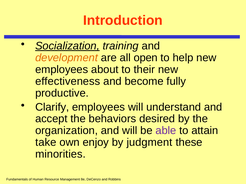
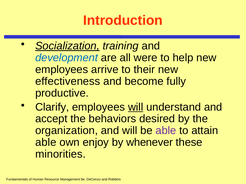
development colour: orange -> blue (67, 58)
open: open -> were (146, 58)
about: about -> arrive (105, 70)
will underline: none -> present (136, 107)
take: take -> able (46, 143)
judgment: judgment -> whenever (150, 143)
